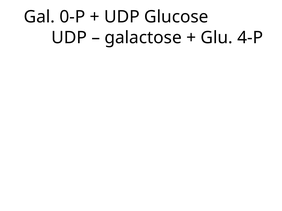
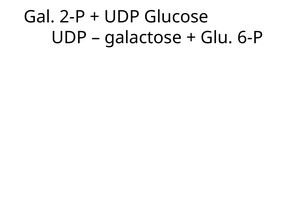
0-P: 0-P -> 2-P (72, 17)
4-P: 4-P -> 6-P (250, 38)
